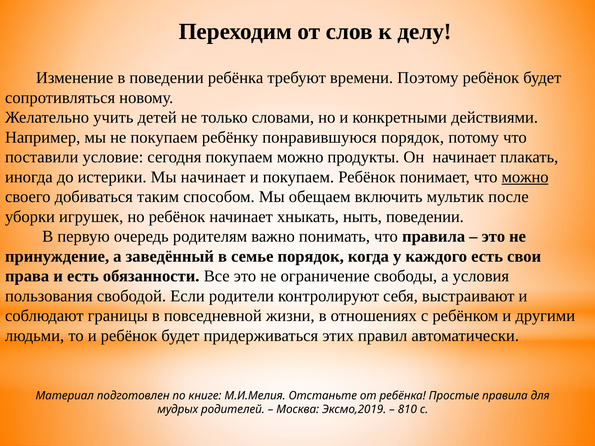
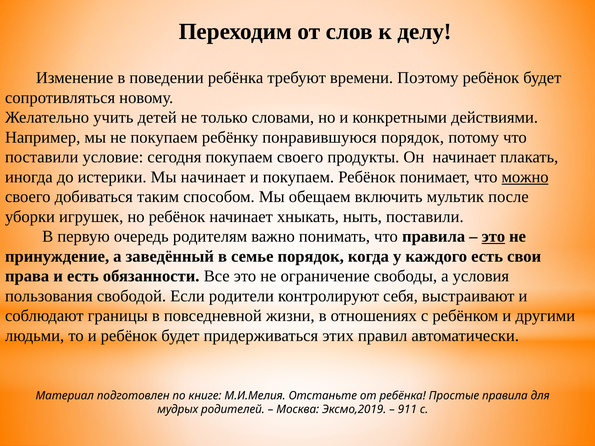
покупаем можно: можно -> своего (300, 157)
ныть поведении: поведении -> поставили (425, 217)
это underline: none -> present (493, 237)
810: 810 -> 911 (407, 410)
